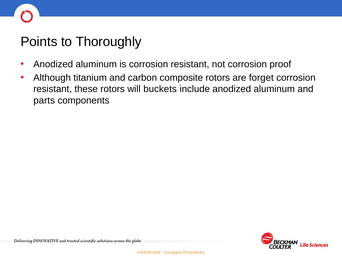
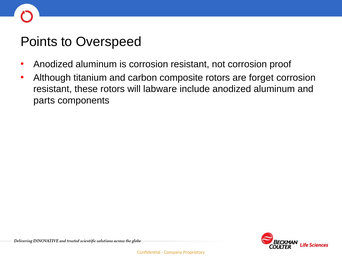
Thoroughly: Thoroughly -> Overspeed (109, 42)
buckets: buckets -> labware (160, 89)
